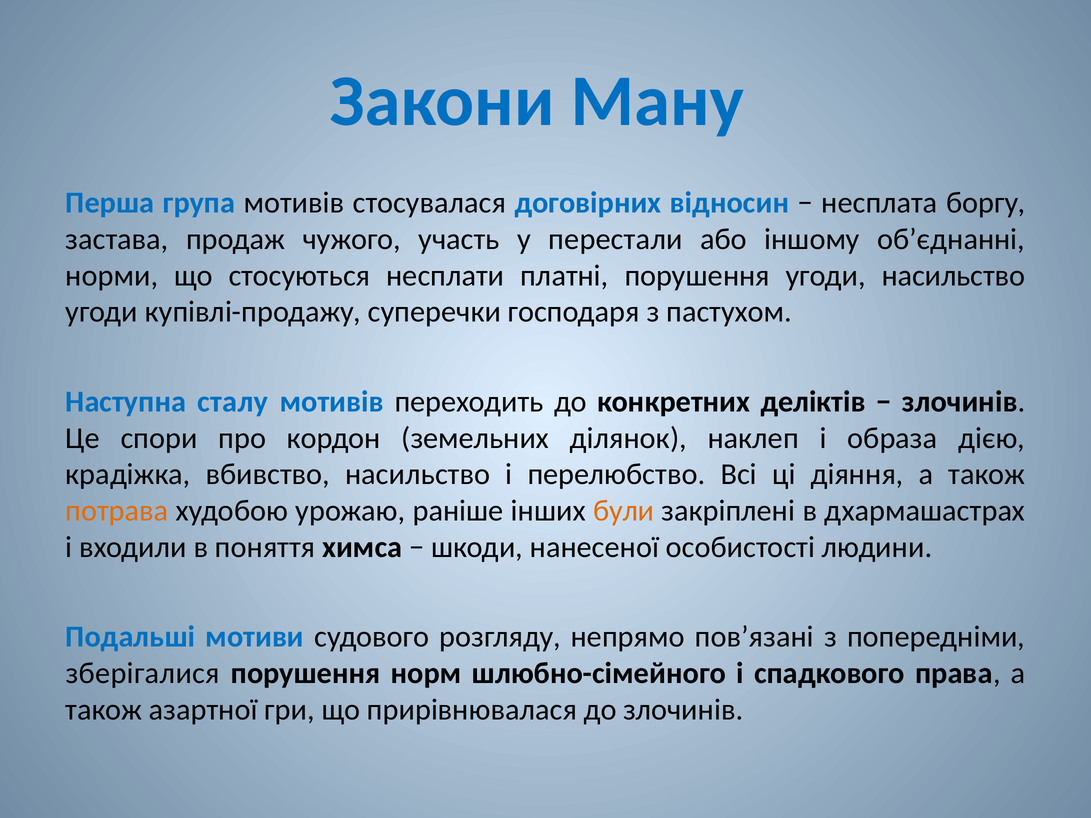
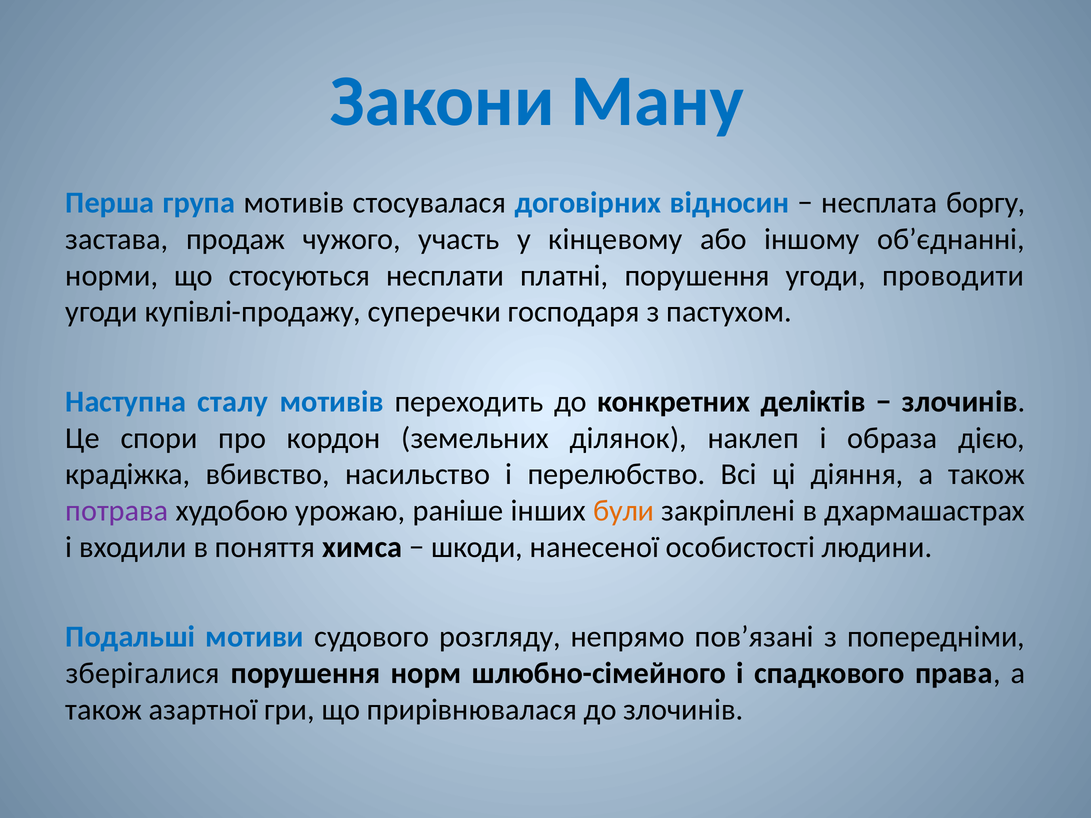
перестали: перестали -> кінцевому (616, 239)
угоди насильство: насильство -> проводити (953, 276)
потрава colour: orange -> purple (117, 511)
